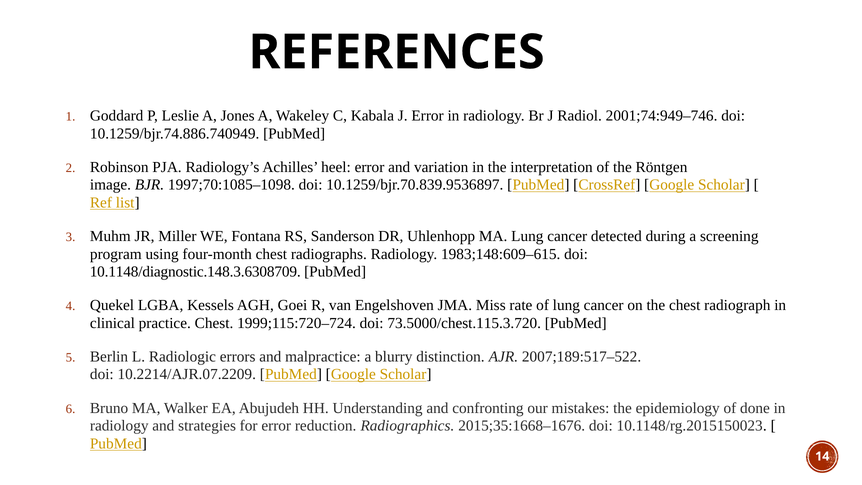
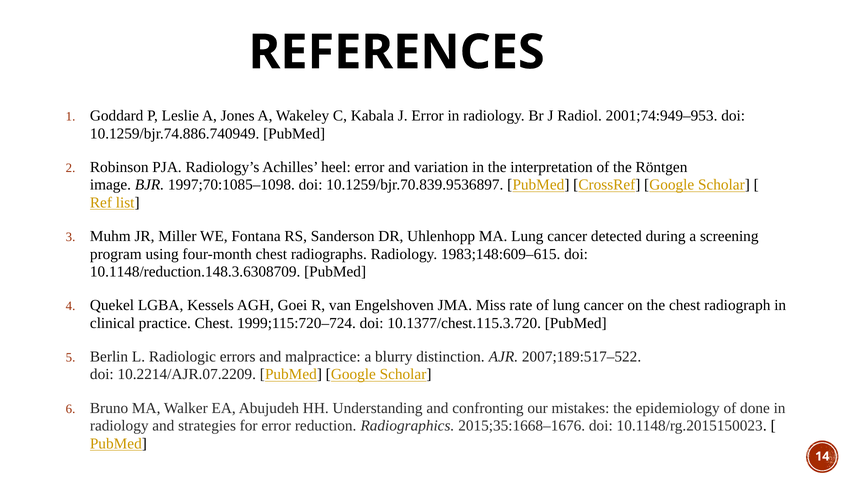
2001;74:949–746: 2001;74:949–746 -> 2001;74:949–953 (662, 116)
10.1148/diagnostic.148.3.6308709: 10.1148/diagnostic.148.3.6308709 -> 10.1148/reduction.148.3.6308709 (195, 272)
73.5000/chest.115.3.720: 73.5000/chest.115.3.720 -> 10.1377/chest.115.3.720 (464, 323)
